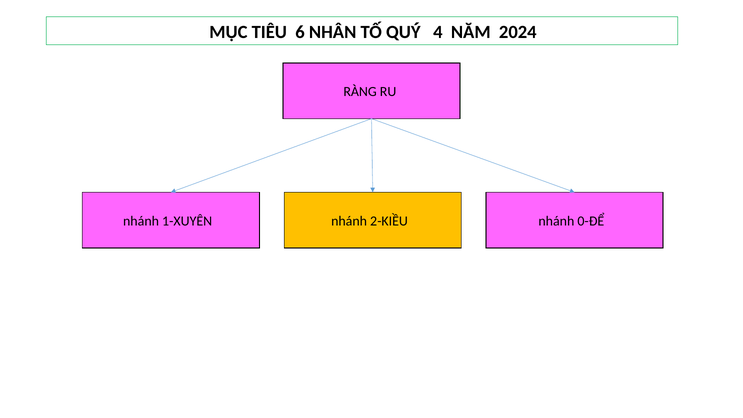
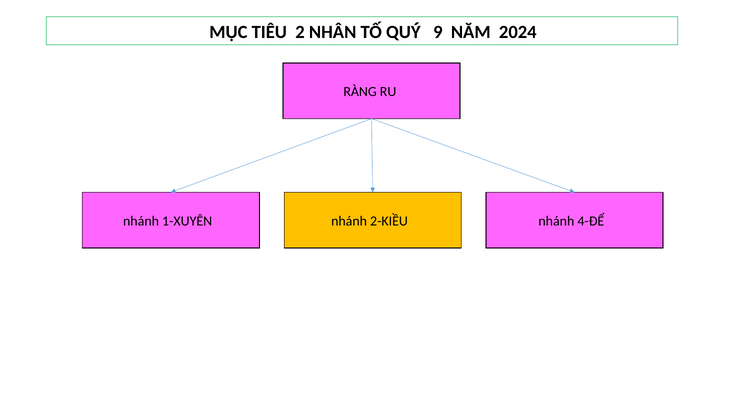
6: 6 -> 2 (300, 32)
4: 4 -> 9 (438, 32)
0-ĐỂ: 0-ĐỂ -> 4-ĐỂ (591, 221)
